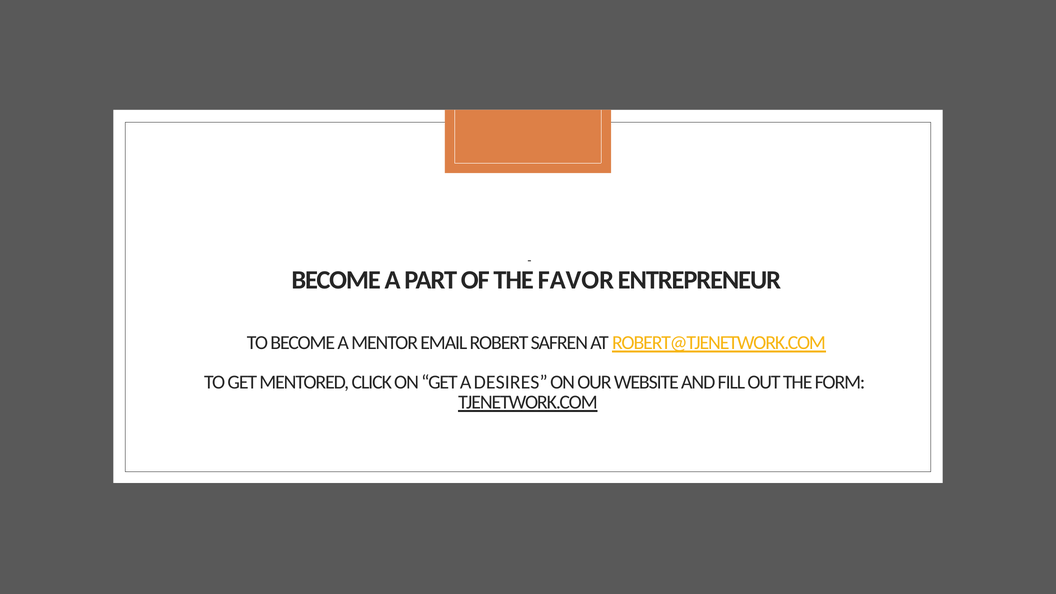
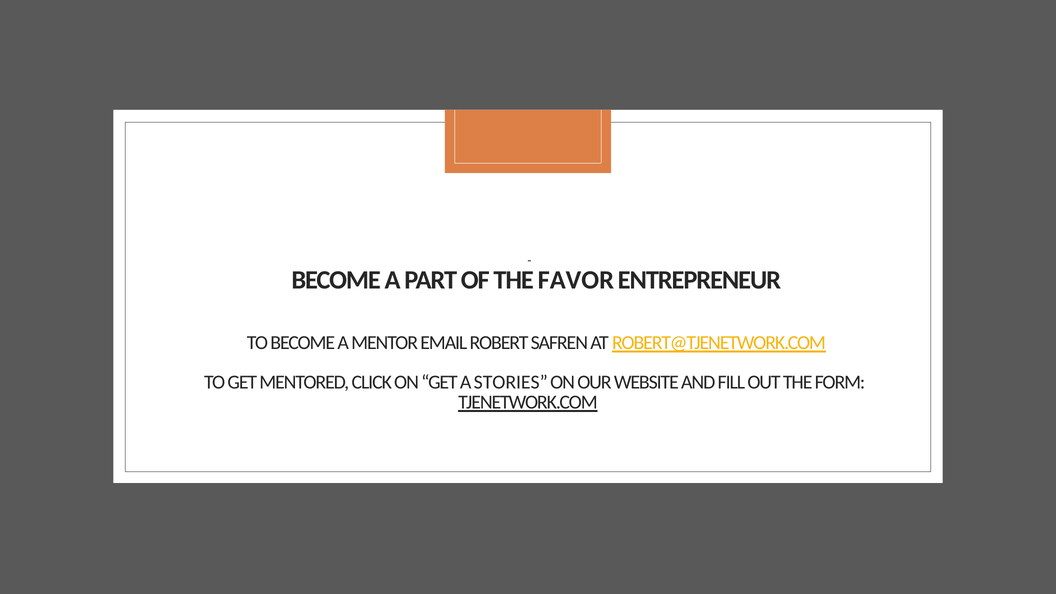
DESIRES: DESIRES -> STORIES (511, 382)
